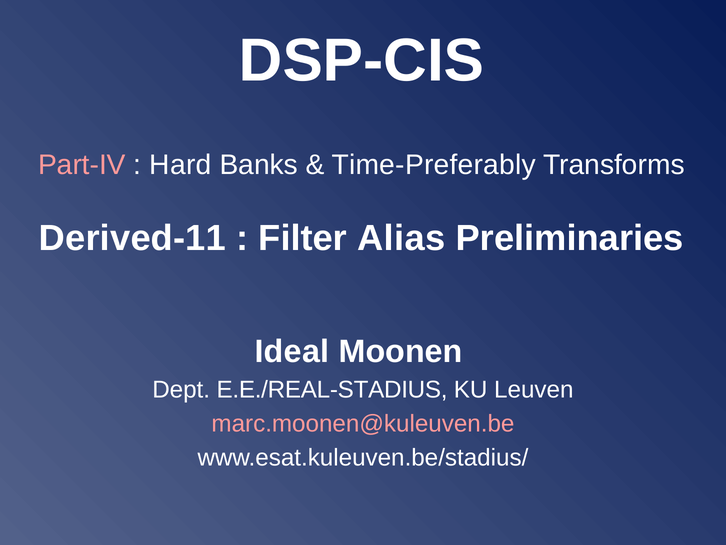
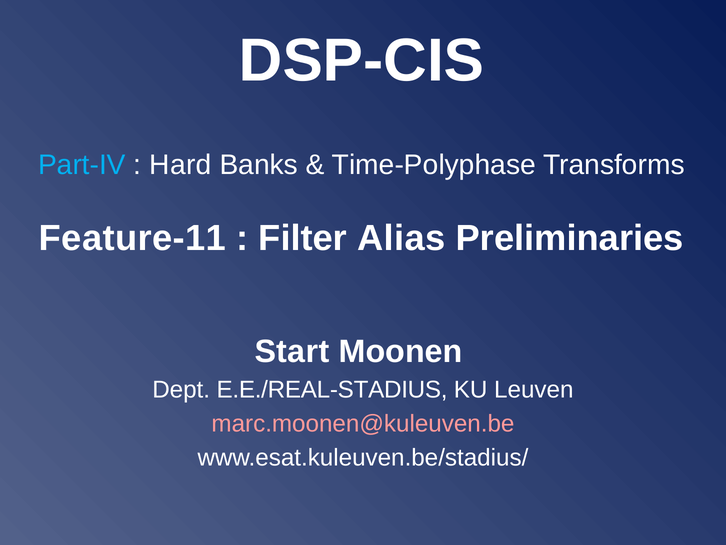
Part-IV colour: pink -> light blue (82, 165)
Time-Preferably: Time-Preferably -> Time-Polyphase (434, 165)
Derived-11: Derived-11 -> Feature-11 (132, 238)
Ideal: Ideal -> Start (292, 351)
